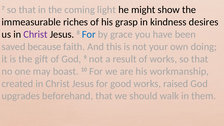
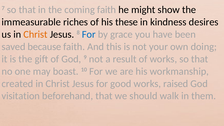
coming light: light -> faith (107, 10)
grasp: grasp -> these (127, 22)
Christ colour: purple -> orange (35, 34)
upgrades: upgrades -> visitation (21, 96)
